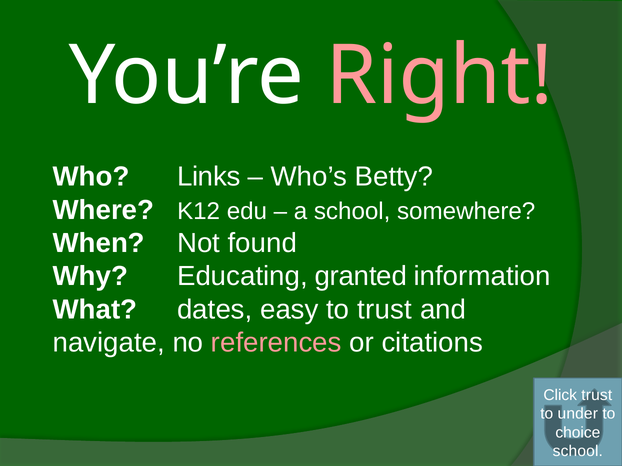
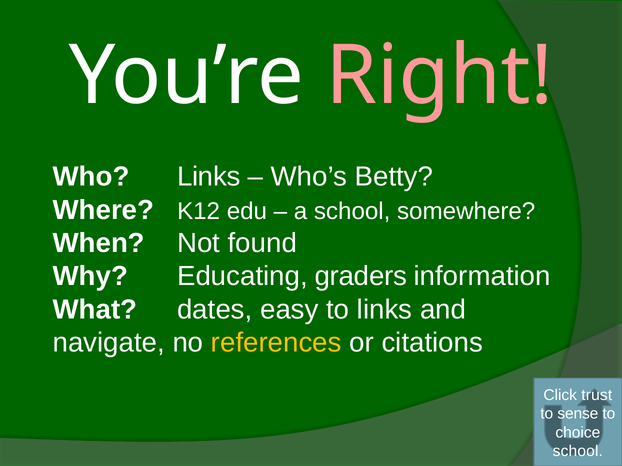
granted: granted -> graders (361, 277)
to trust: trust -> links (385, 310)
references colour: pink -> yellow (276, 343)
under: under -> sense (578, 414)
